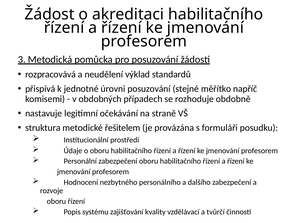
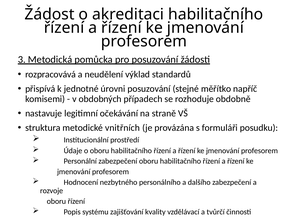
řešitelem: řešitelem -> vnitřních (122, 128)
